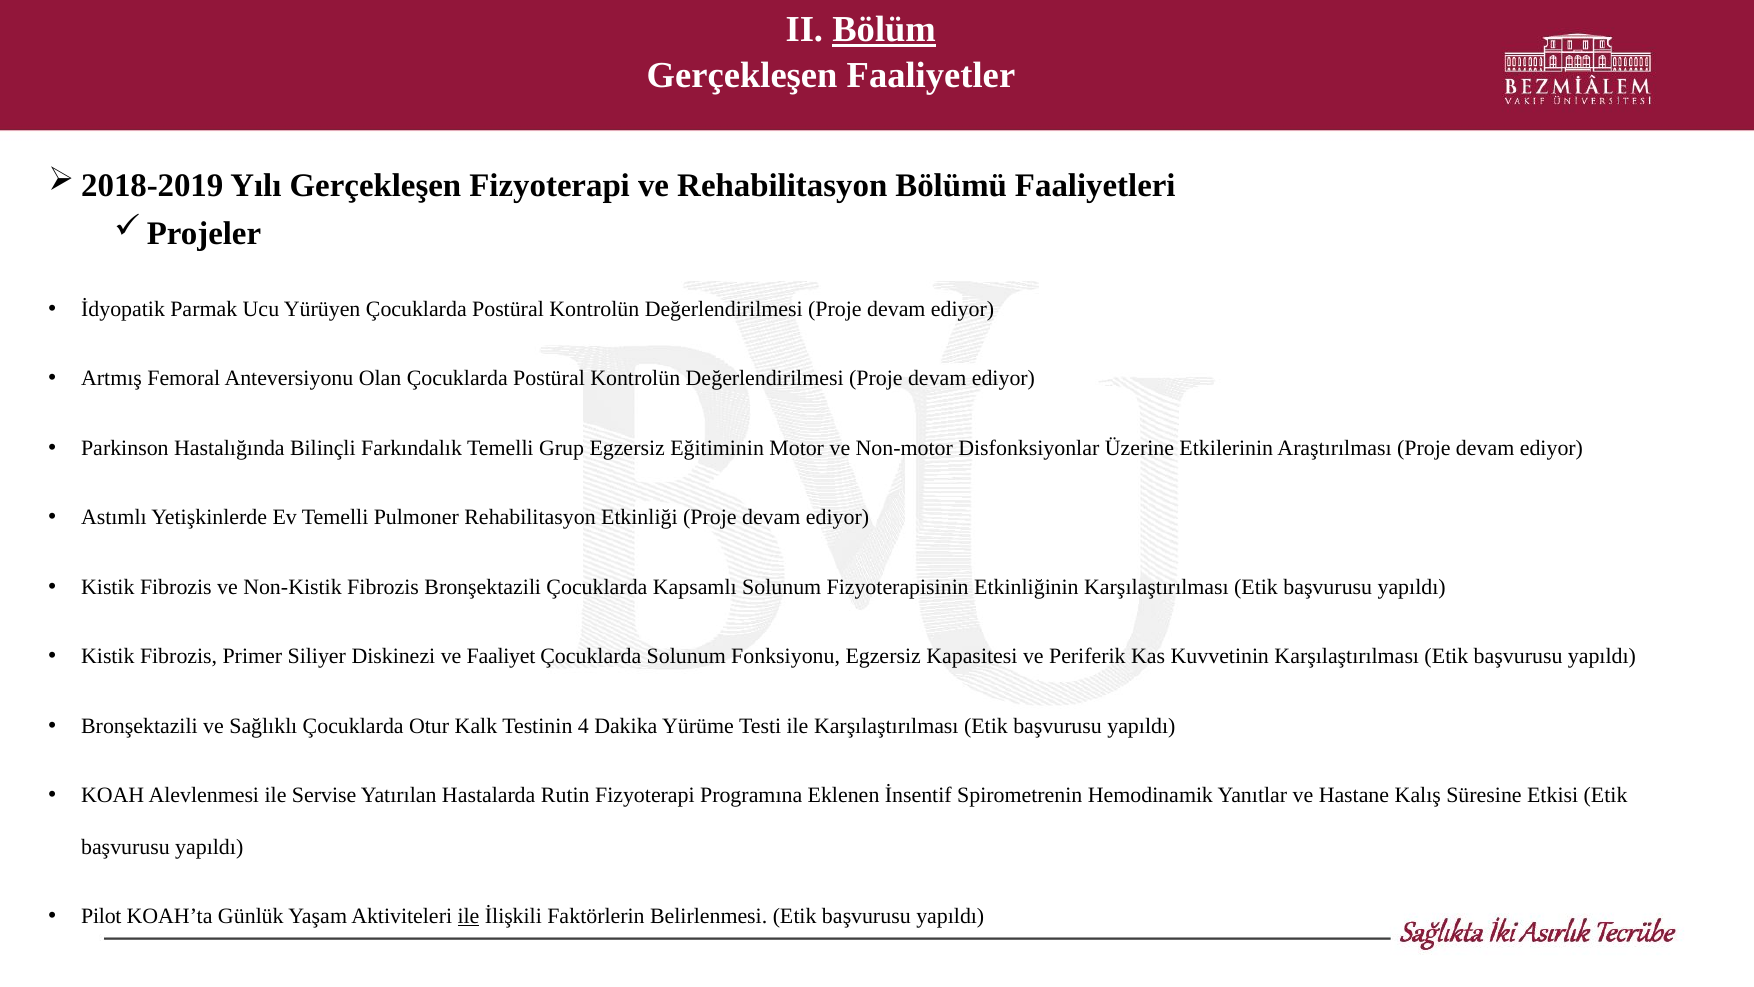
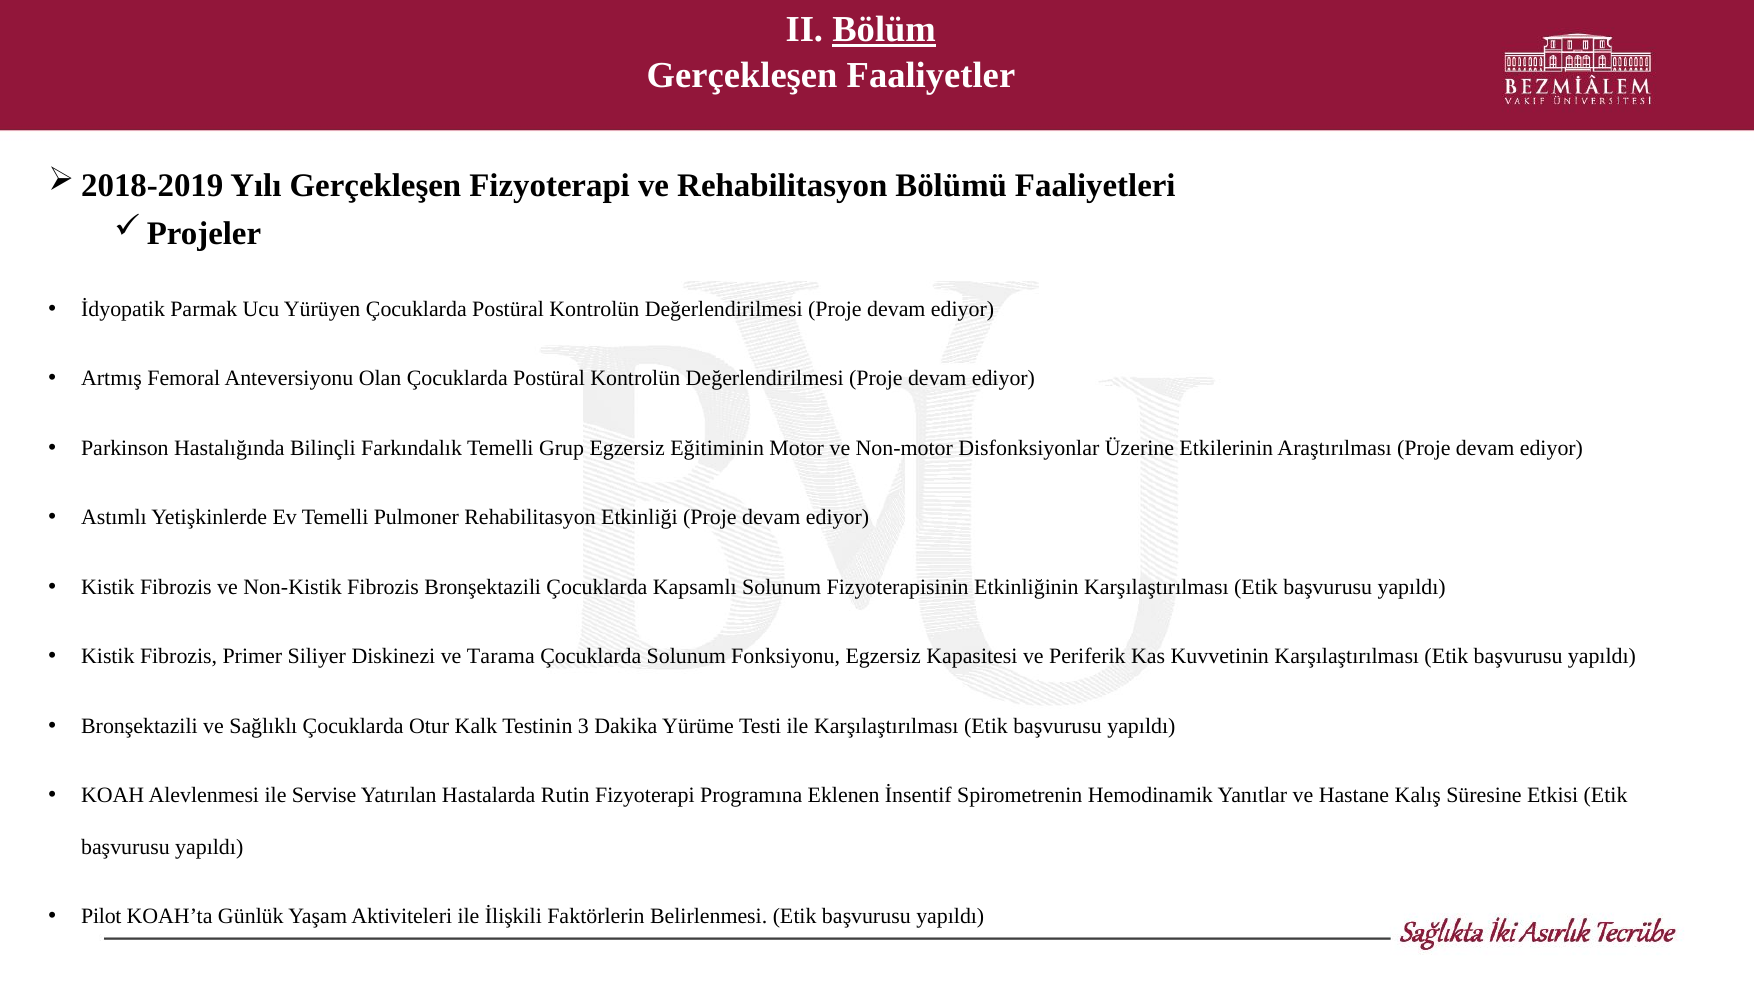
Faaliyet: Faaliyet -> Tarama (501, 656)
4: 4 -> 3 (583, 726)
ile underline: present -> none (468, 916)
